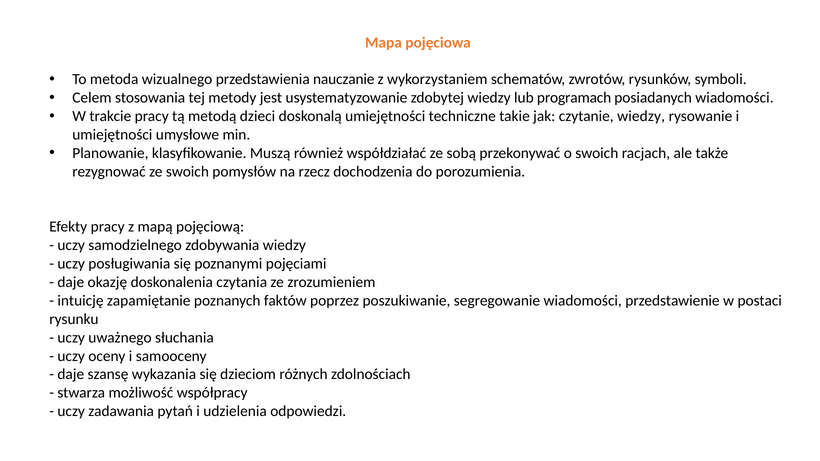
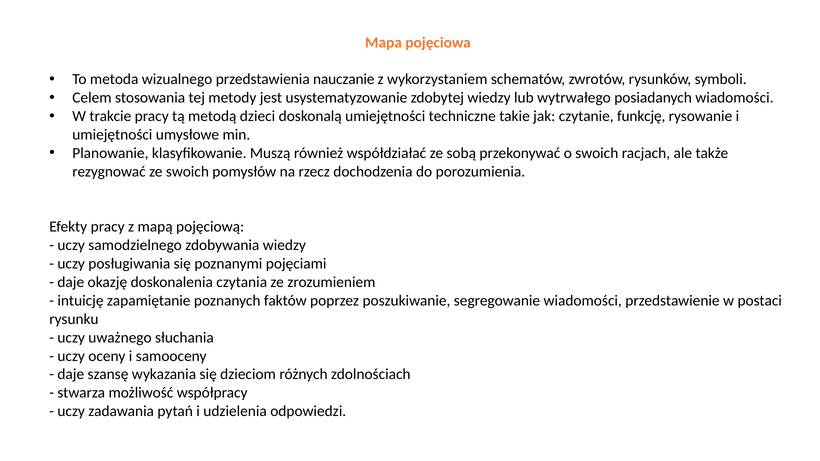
programach: programach -> wytrwałego (574, 98)
czytanie wiedzy: wiedzy -> funkcję (641, 116)
